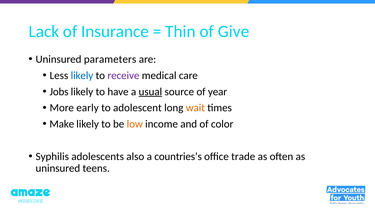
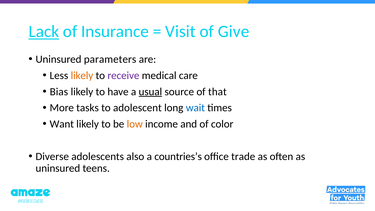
Lack underline: none -> present (44, 32)
Thin: Thin -> Visit (180, 32)
likely colour: blue -> orange (82, 75)
Jobs: Jobs -> Bias (59, 92)
year: year -> that (217, 92)
early: early -> tasks (88, 108)
wait colour: orange -> blue (195, 108)
Make: Make -> Want (62, 124)
Syphilis: Syphilis -> Diverse (52, 156)
